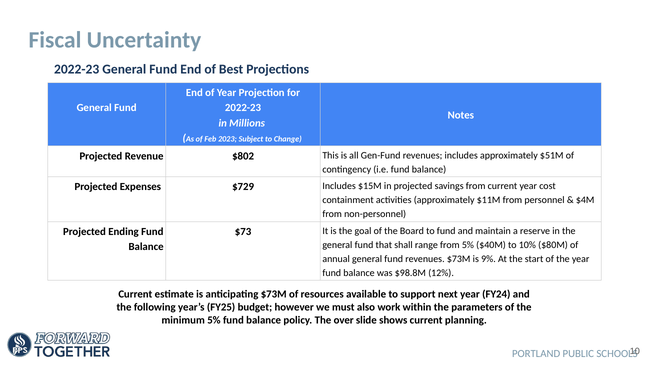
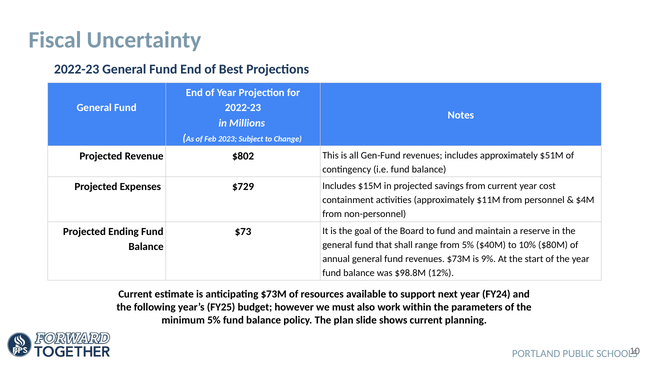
over: over -> plan (344, 320)
